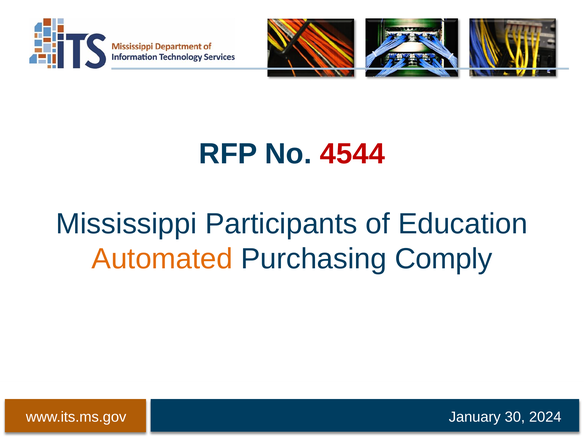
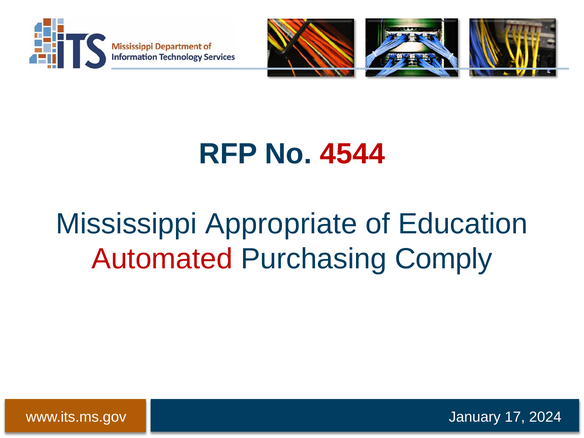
Participants: Participants -> Appropriate (281, 224)
Automated colour: orange -> red (162, 259)
30: 30 -> 17 (515, 417)
